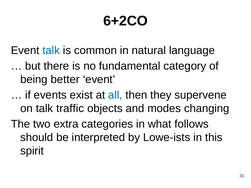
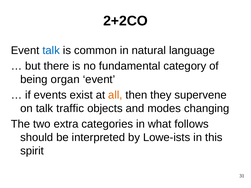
6+2CO: 6+2CO -> 2+2CO (126, 21)
better: better -> organ (65, 80)
all colour: blue -> orange (115, 95)
